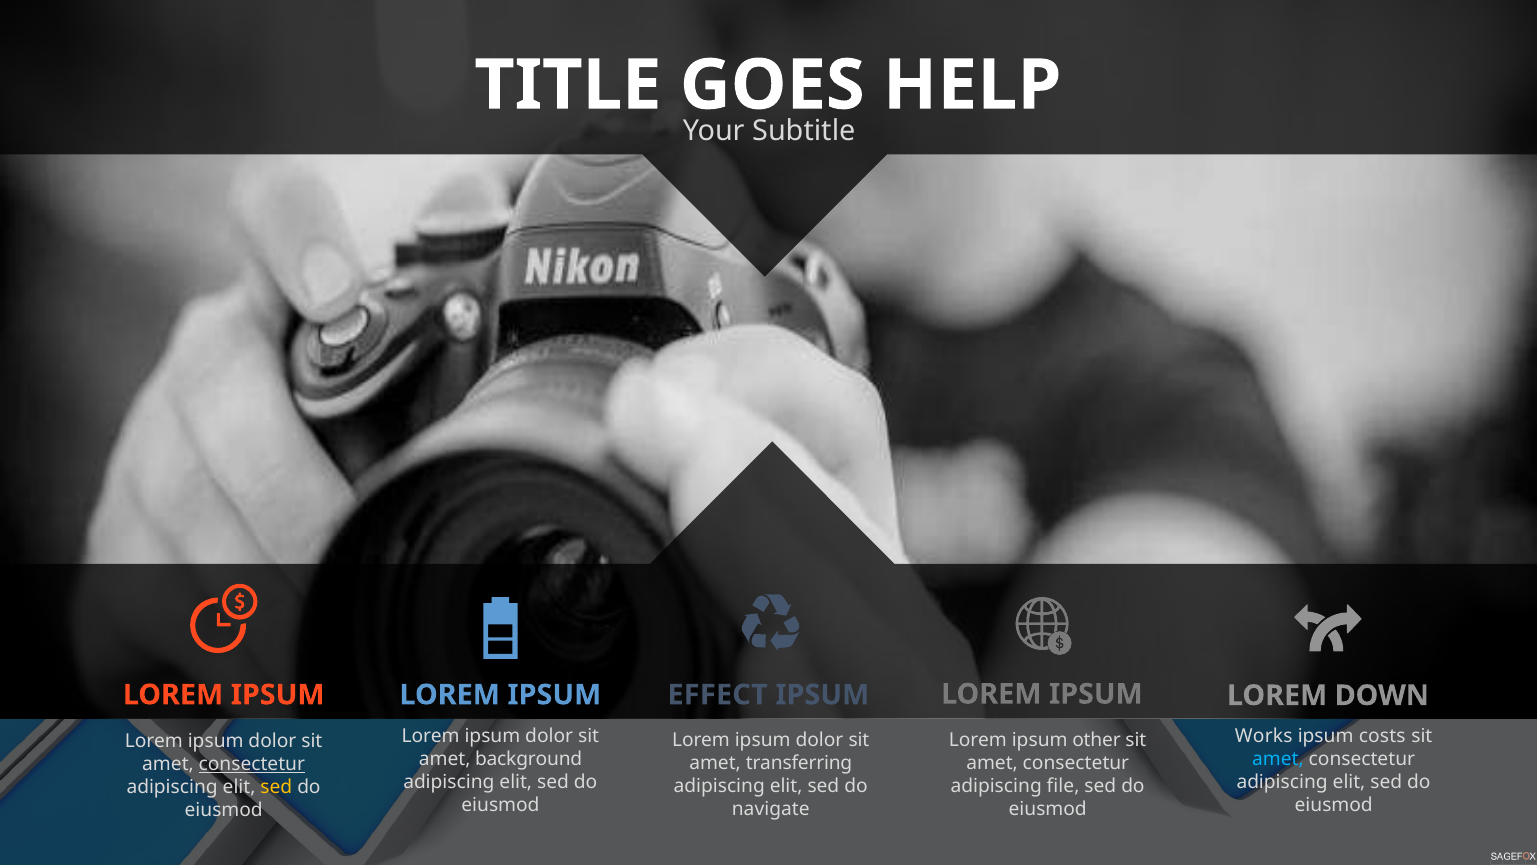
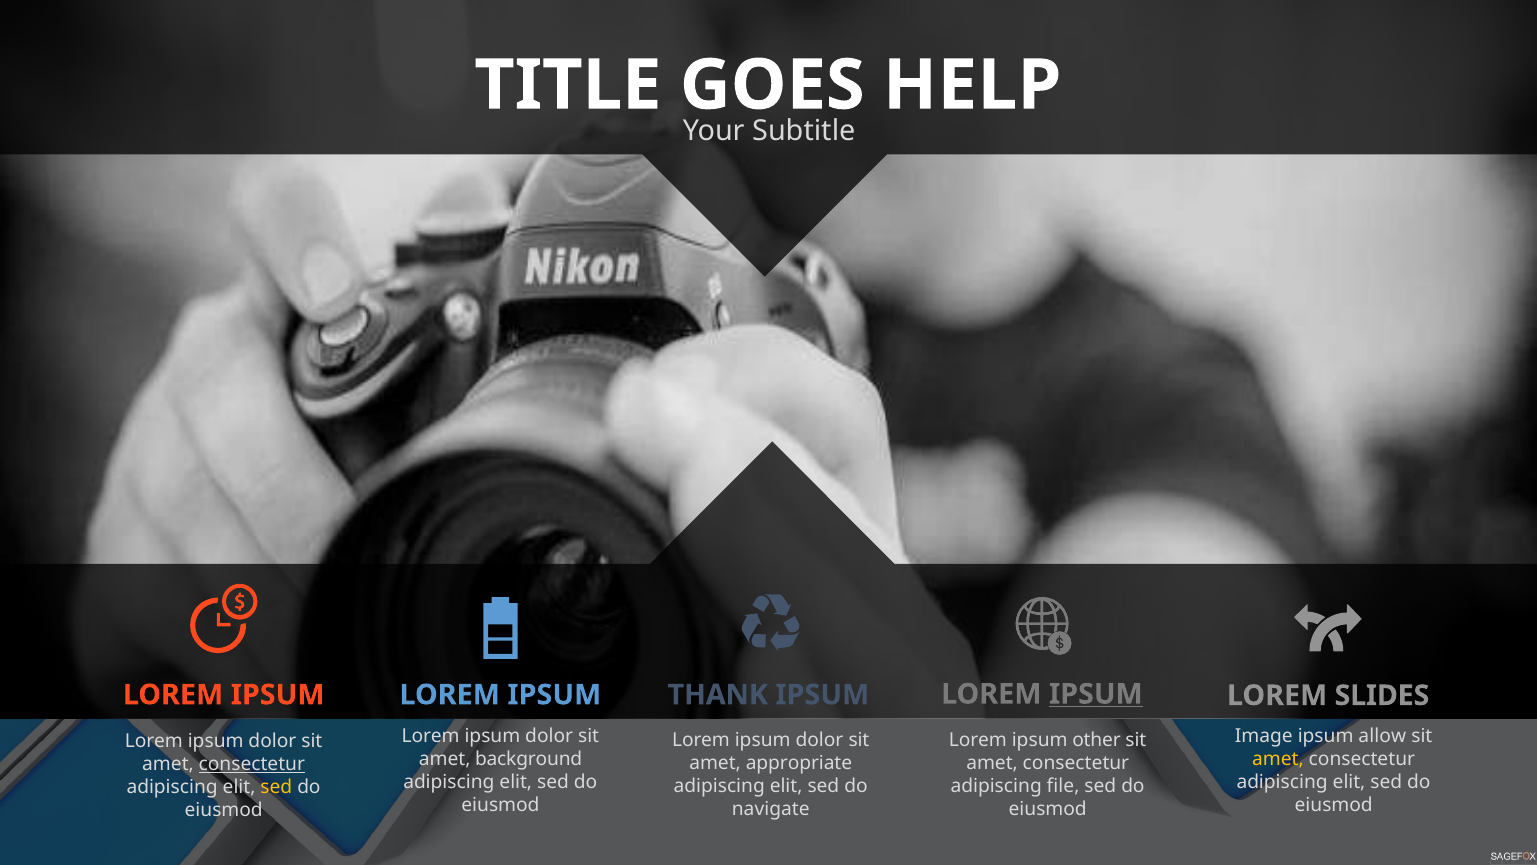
EFFECT: EFFECT -> THANK (718, 694)
IPSUM underline: none -> present (1096, 694)
DOWN: DOWN -> SLIDES (1382, 695)
Works: Works -> Image (1264, 735)
costs: costs -> allow (1382, 735)
amet colour: light blue -> yellow (1278, 758)
transferring: transferring -> appropriate (799, 763)
